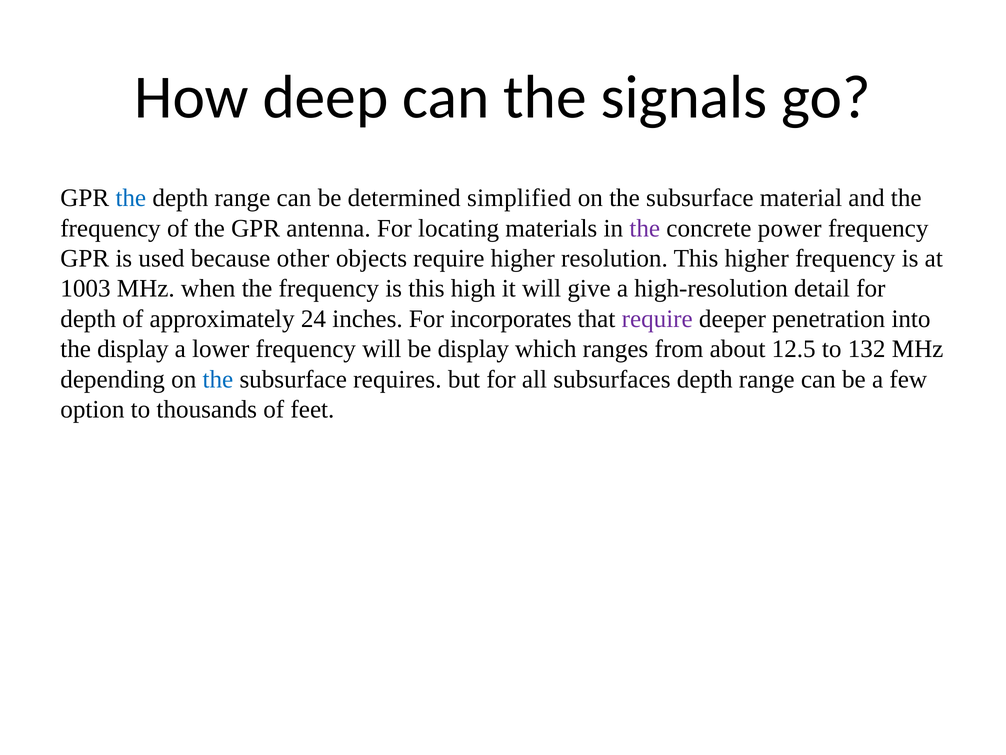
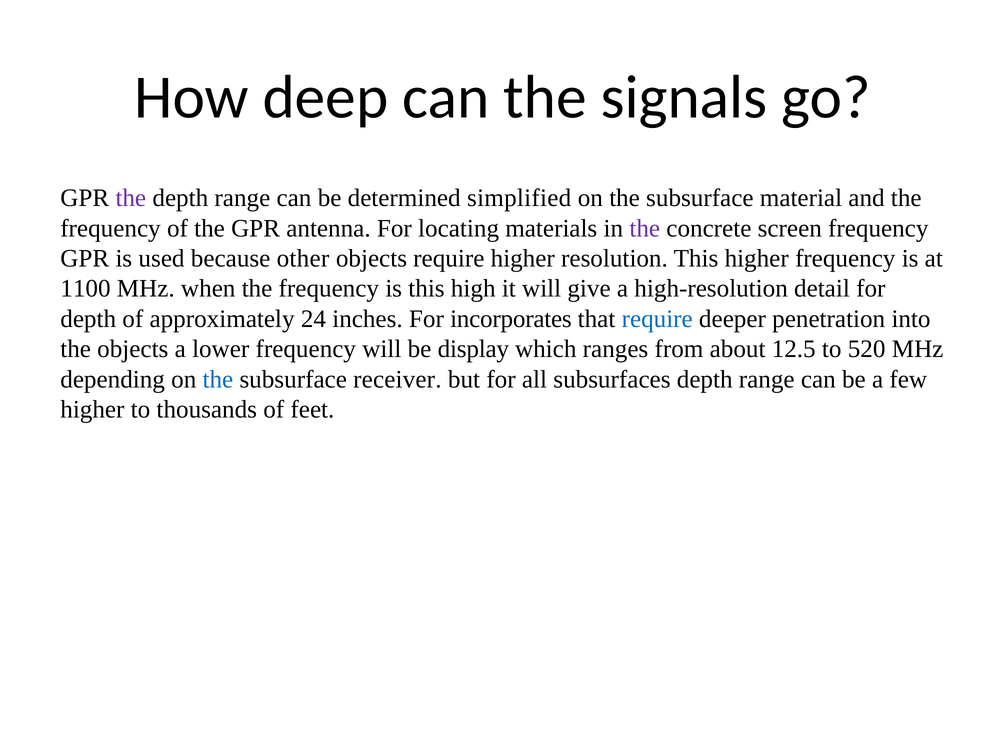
the colour: blue -> purple (131, 198)
power: power -> screen (790, 228)
1003: 1003 -> 1100 (86, 288)
require colour: purple -> blue (657, 319)
the display: display -> objects (133, 349)
132: 132 -> 520 (867, 349)
requires: requires -> receiver (397, 379)
option: option -> higher (92, 409)
